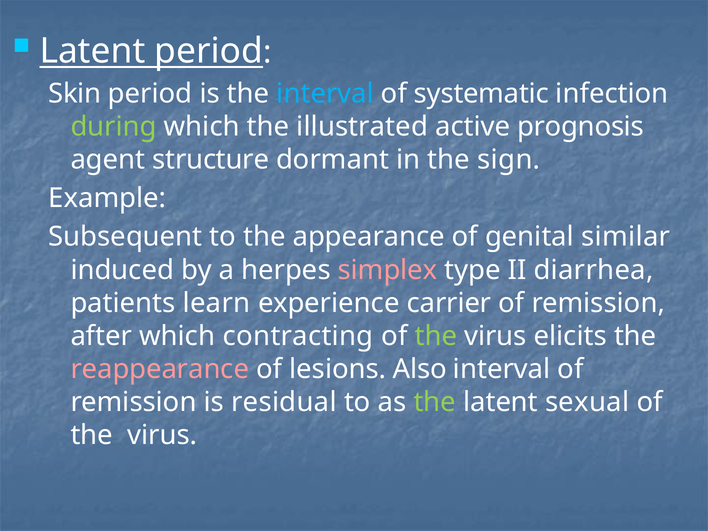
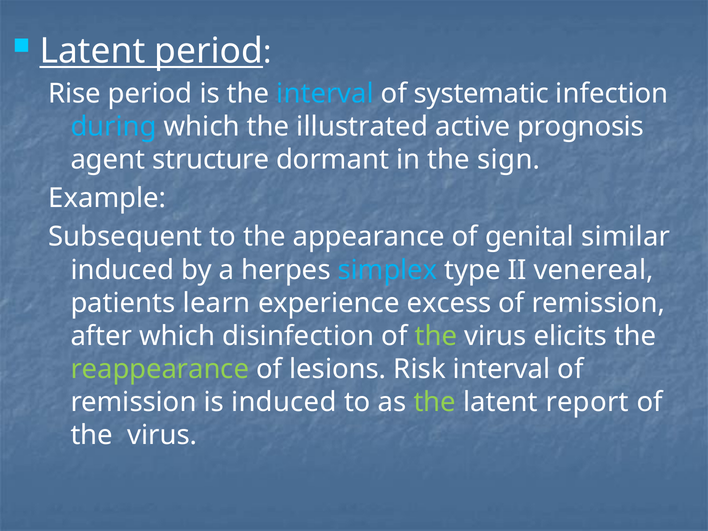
Skin: Skin -> Rise (75, 94)
during colour: light green -> light blue (114, 127)
simplex colour: pink -> light blue (388, 270)
diarrhea: diarrhea -> venereal (594, 270)
carrier: carrier -> excess (449, 303)
contracting: contracting -> disinfection (298, 336)
reappearance colour: pink -> light green (160, 369)
Also: Also -> Risk (420, 369)
is residual: residual -> induced (284, 402)
sexual: sexual -> report (587, 402)
